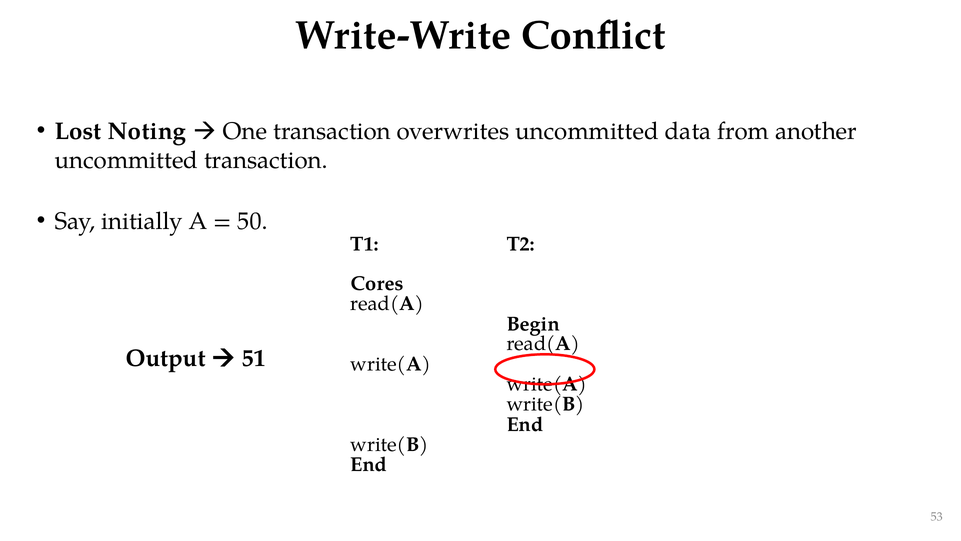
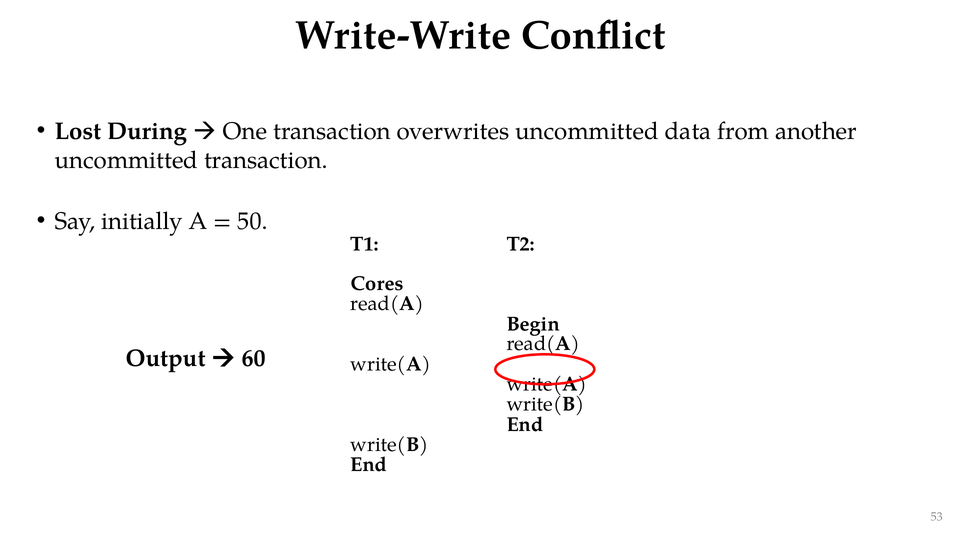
Noting: Noting -> During (147, 131)
51: 51 -> 60 (254, 358)
